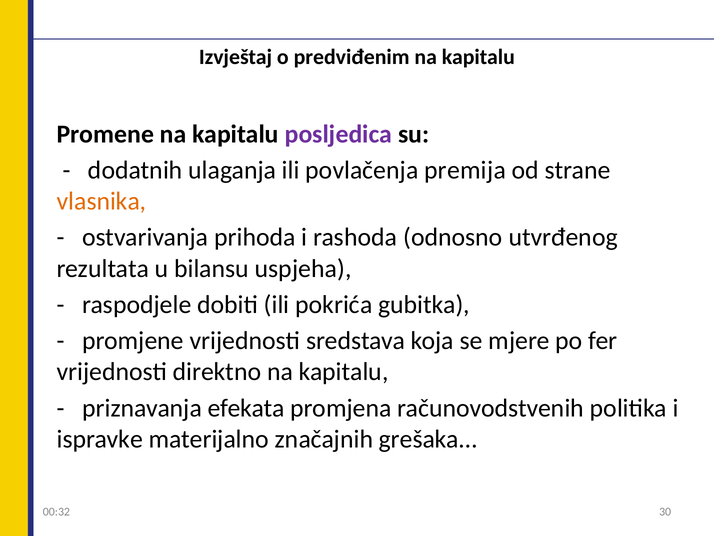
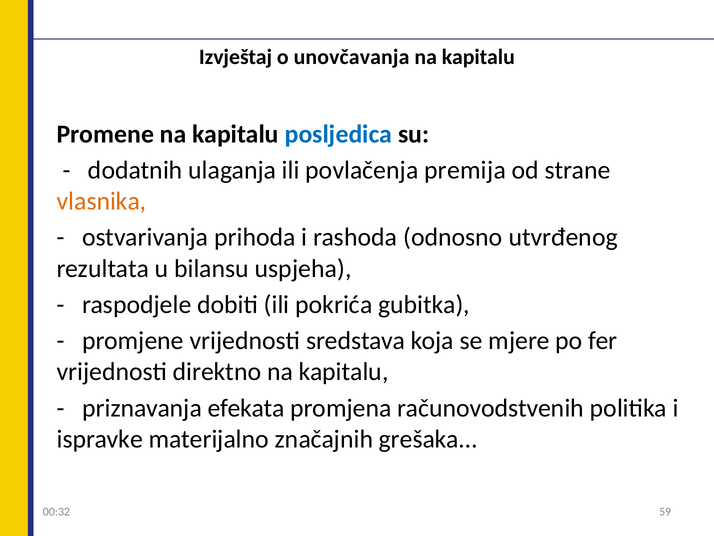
predviđenim: predviđenim -> unovčavanja (352, 57)
posljedica colour: purple -> blue (338, 134)
30: 30 -> 59 (665, 511)
